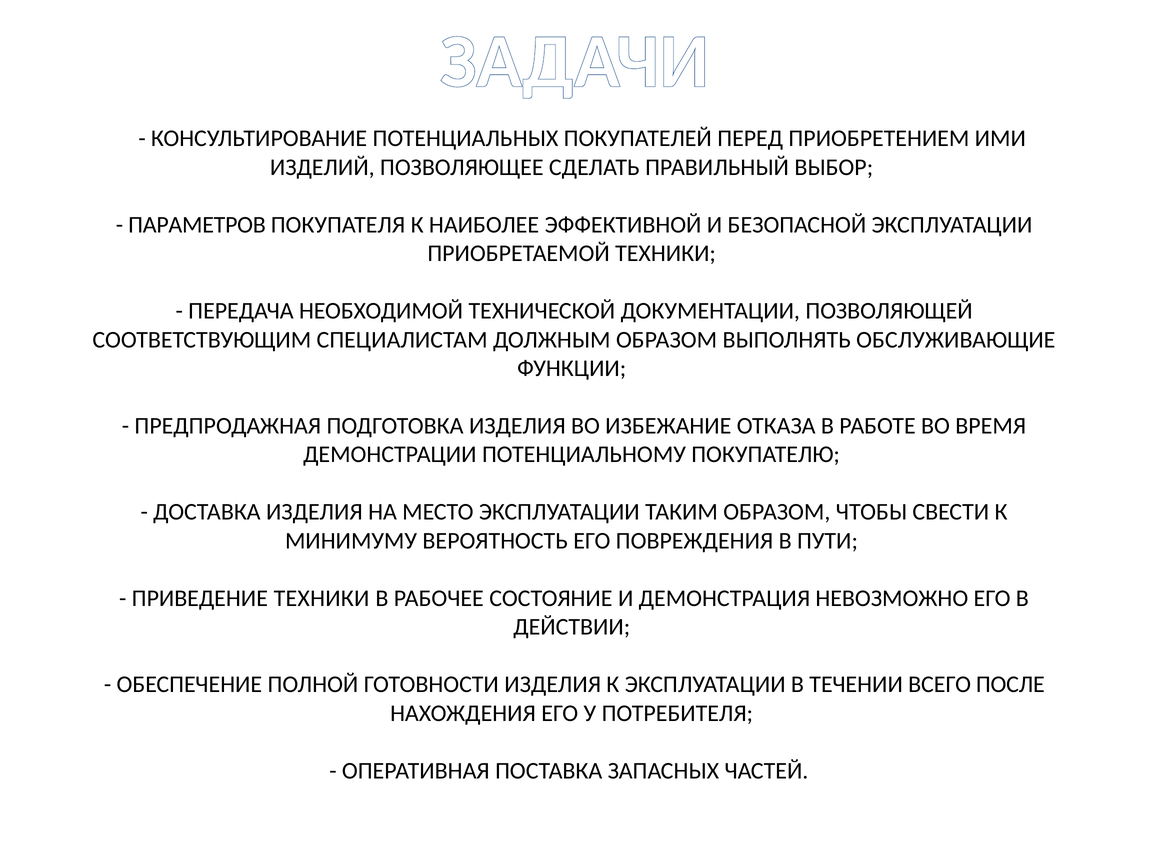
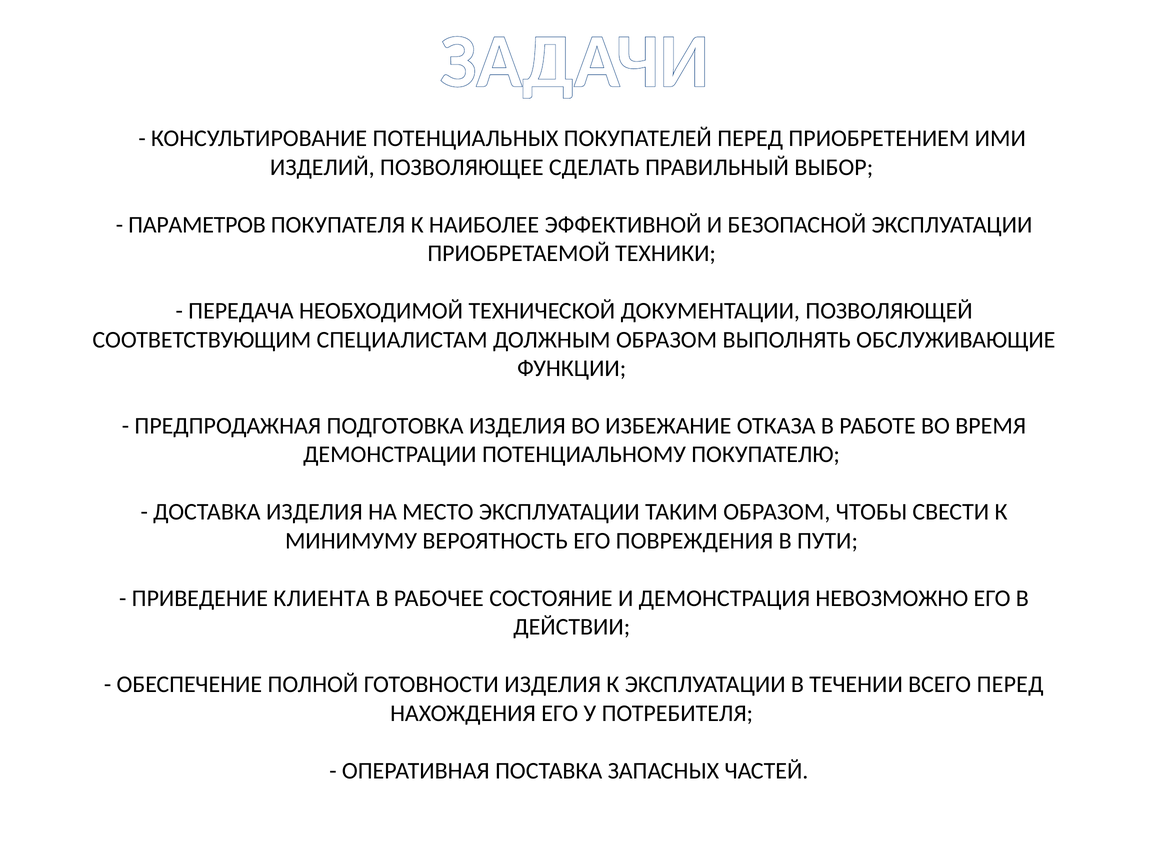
ПРИВЕДЕНИЕ ТЕХНИКИ: ТЕХНИКИ -> КЛИЕНТА (322, 598)
ВСЕГО ПОСЛЕ: ПОСЛЕ -> ПЕРЕД (1010, 684)
